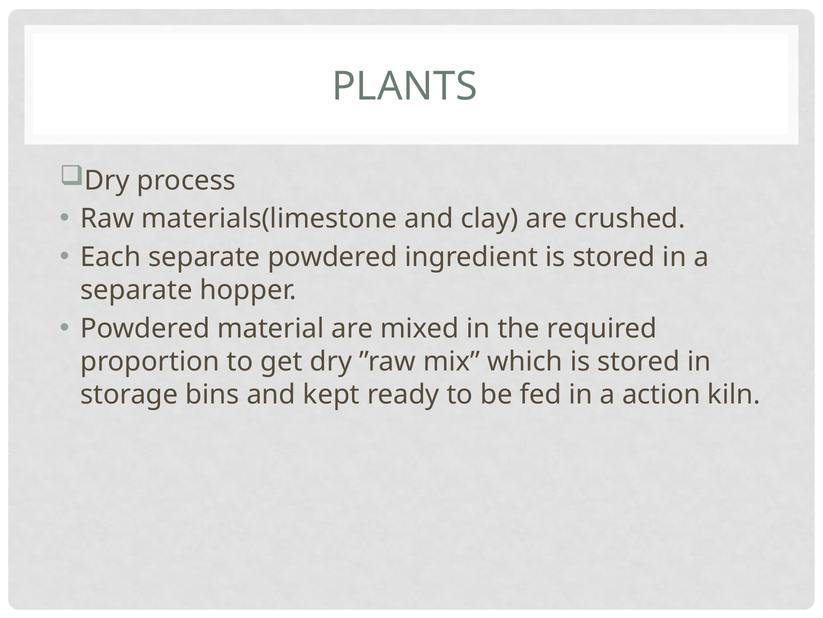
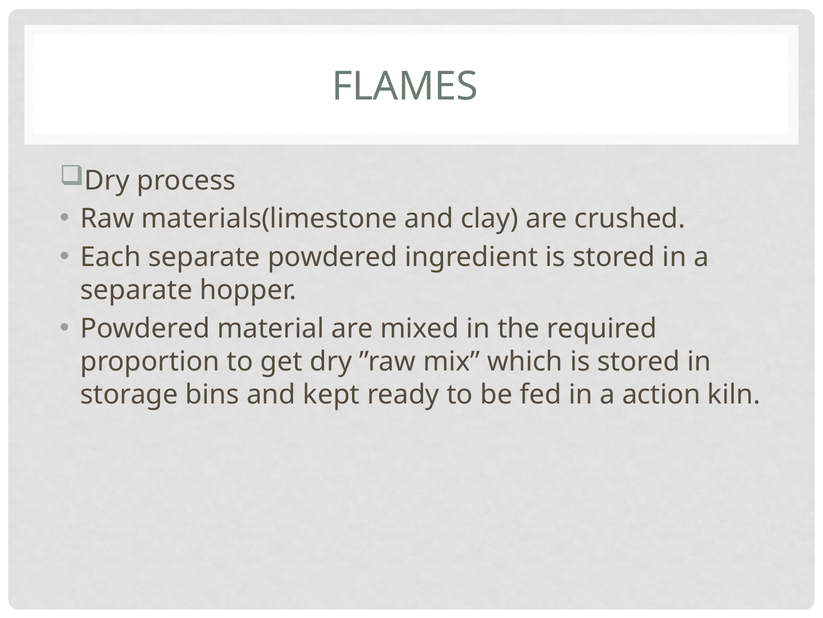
PLANTS: PLANTS -> FLAMES (405, 86)
